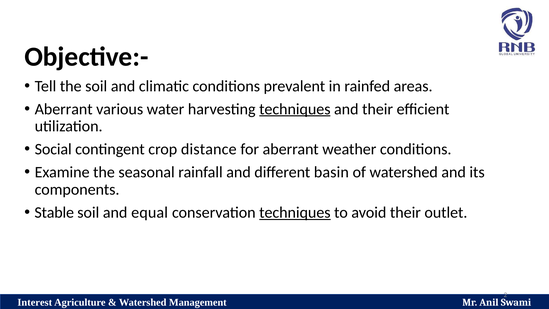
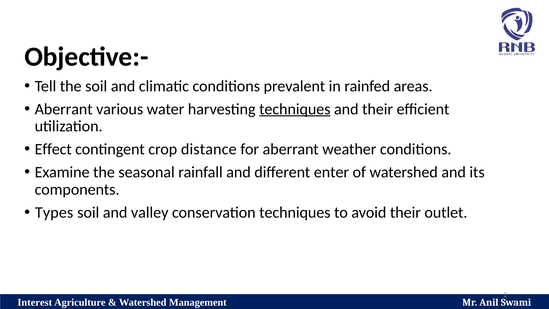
Social: Social -> Effect (53, 149)
basin: basin -> enter (331, 172)
Stable: Stable -> Types (54, 212)
equal: equal -> valley (150, 212)
techniques underline: present -> none (295, 212)
